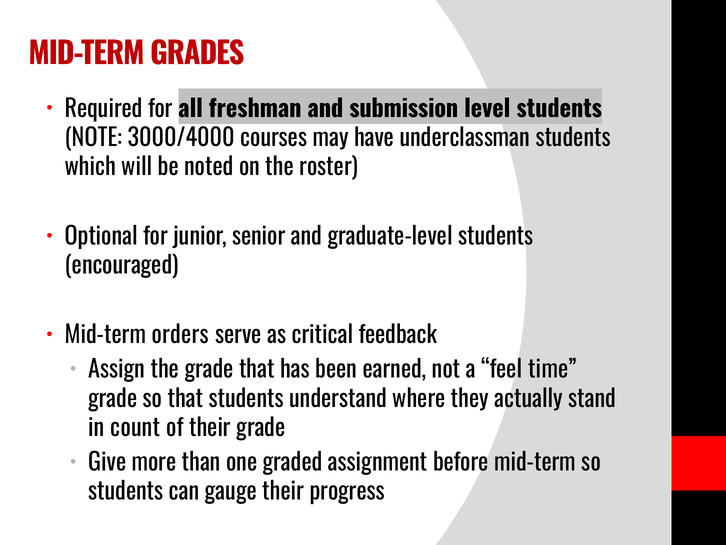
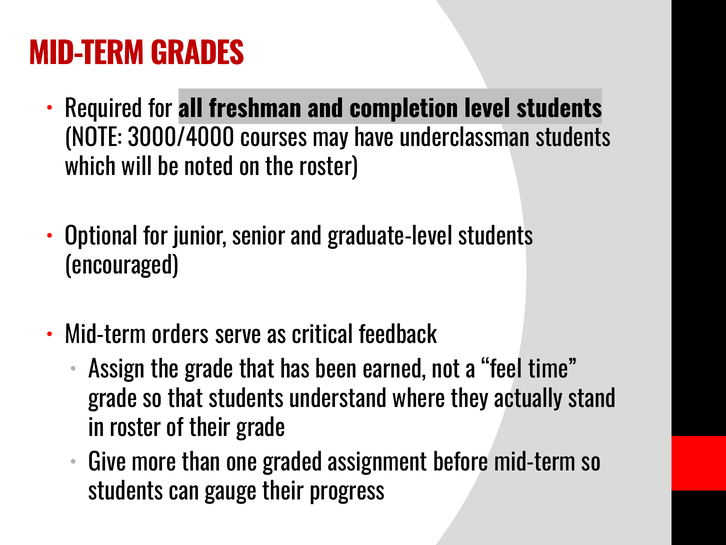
submission: submission -> completion (404, 109)
in count: count -> roster (136, 428)
